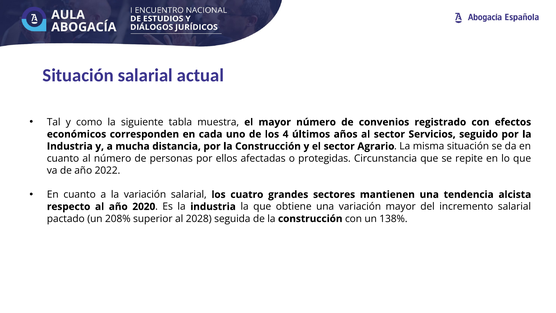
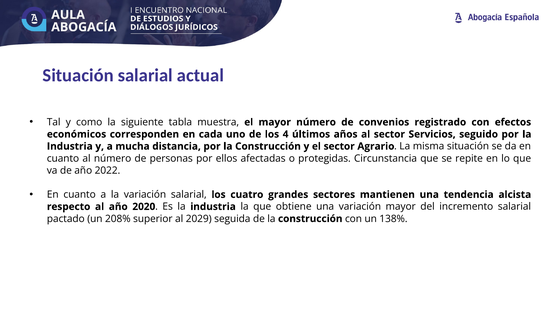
2028: 2028 -> 2029 (199, 219)
